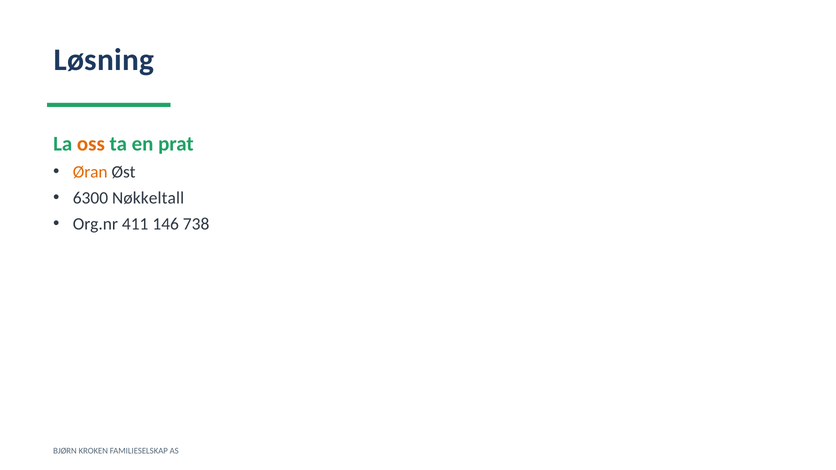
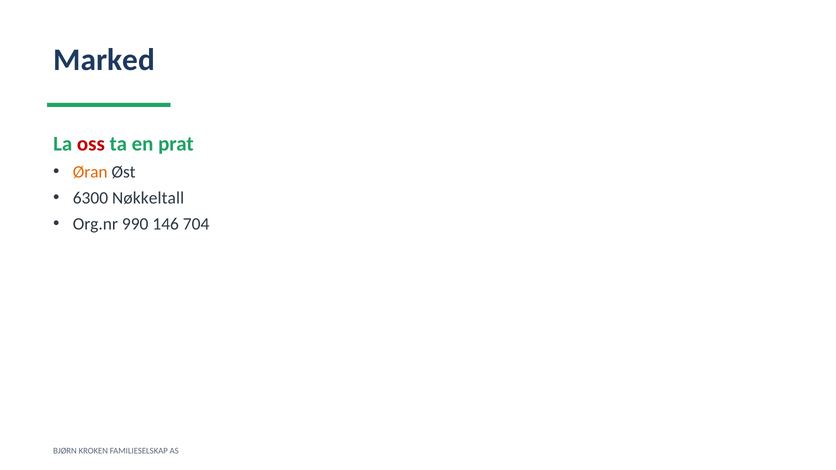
Løsning: Løsning -> Marked (104, 60)
oss colour: orange -> red (91, 144)
411: 411 -> 990 (135, 224)
738: 738 -> 704 (196, 224)
